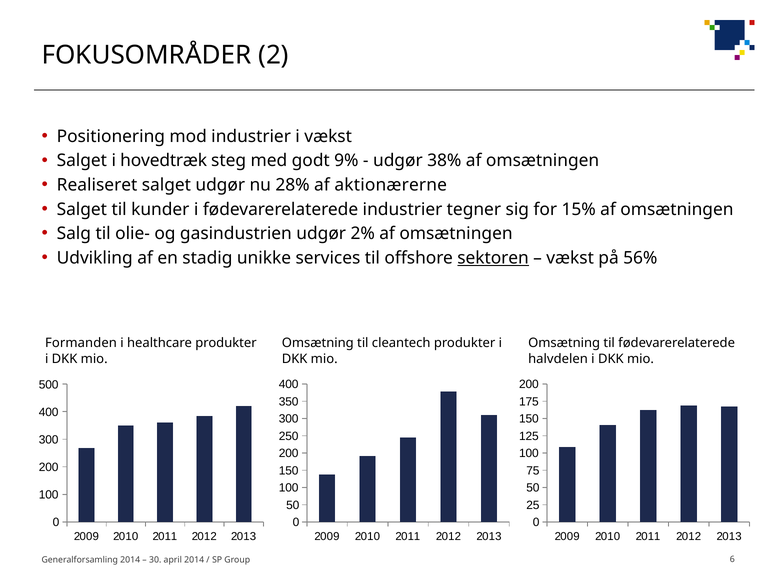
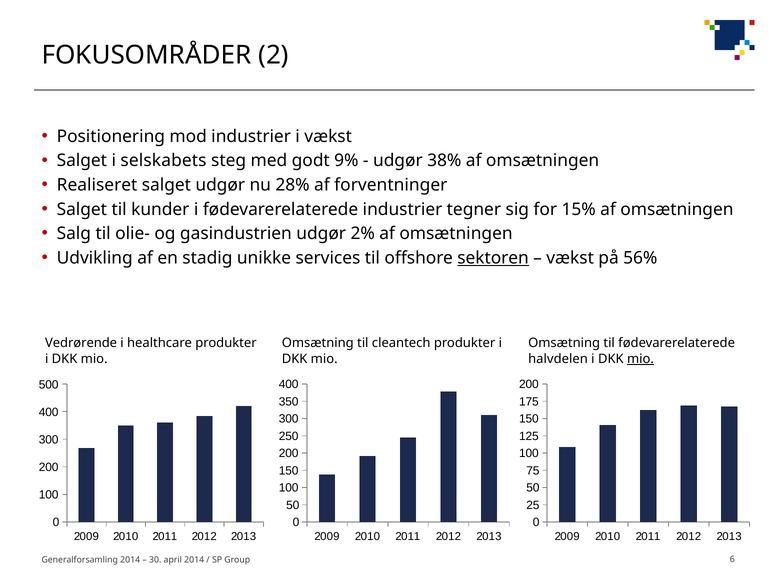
hovedtræk: hovedtræk -> selskabets (164, 161)
aktionærerne: aktionærerne -> forventninger (391, 185)
Formanden: Formanden -> Vedrørende (81, 343)
mio underline: none -> present (640, 358)
